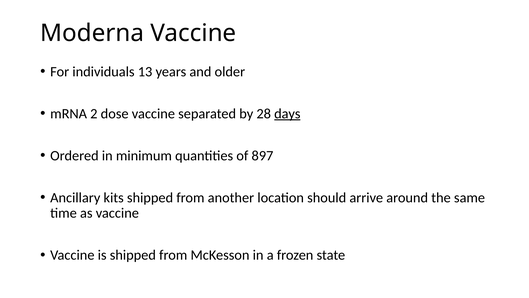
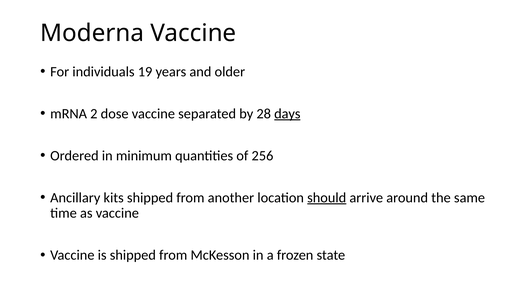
13: 13 -> 19 (145, 72)
897: 897 -> 256 (262, 155)
should underline: none -> present (327, 197)
